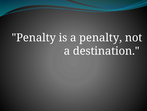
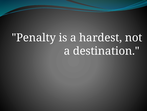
a penalty: penalty -> hardest (101, 38)
